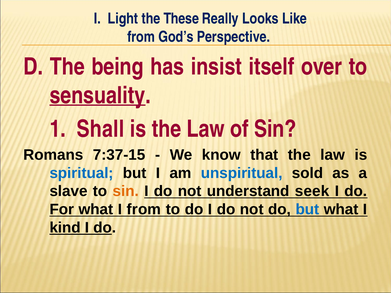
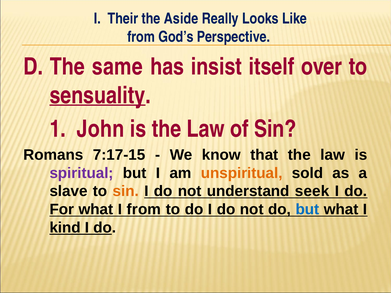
Light: Light -> Their (123, 19)
These: These -> Aside (181, 19)
being: being -> same (117, 67)
Shall: Shall -> John (100, 129)
7:37-15: 7:37-15 -> 7:17-15 (119, 155)
spiritual colour: blue -> purple (82, 173)
unspiritual colour: blue -> orange (242, 173)
